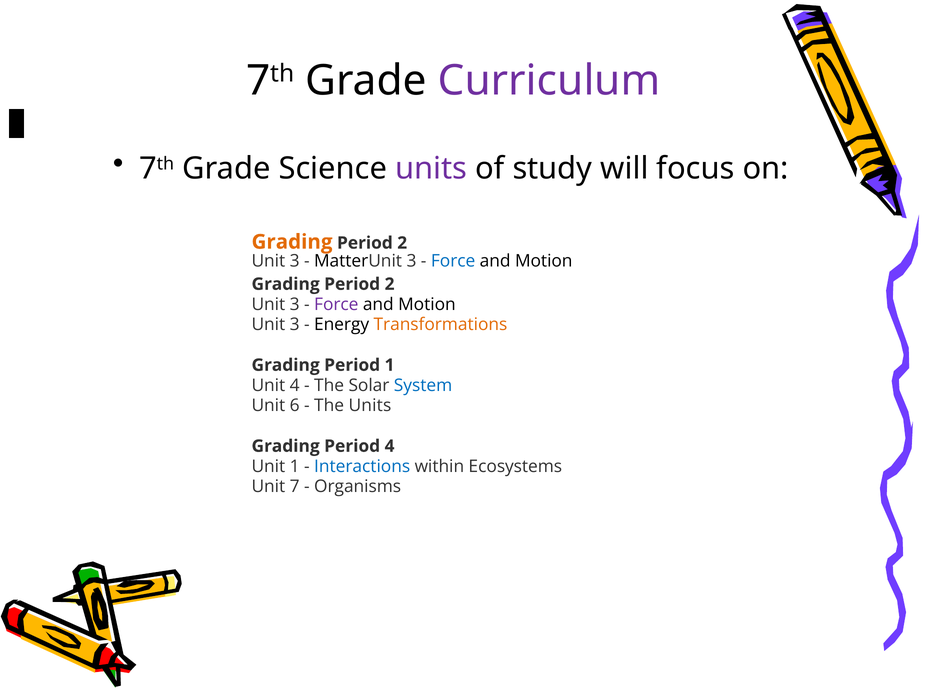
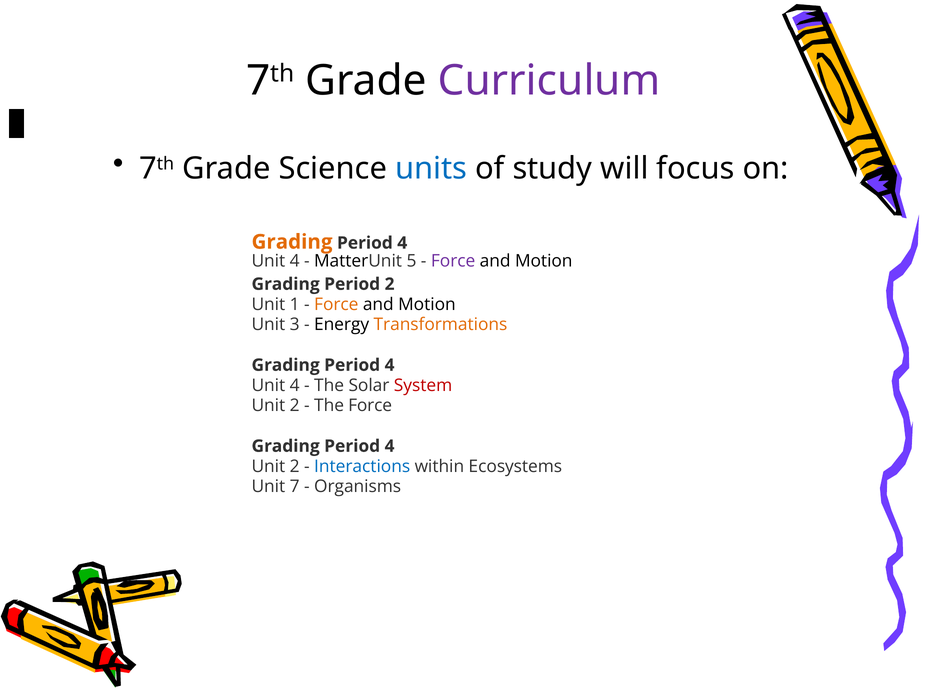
units colour: purple -> blue (431, 169)
2: 2 -> 4 (402, 243)
3: 3 -> 4 (295, 261)
3: 3 -> 5 (411, 261)
Force colour: blue -> purple (453, 261)
3: 3 -> 1 (295, 304)
Force colour: purple -> orange (336, 304)
1: 1 -> 4 (390, 365)
System colour: blue -> red (423, 386)
6: 6 -> 2 (295, 406)
The Units: Units -> Force (370, 406)
1: 1 -> 2 (295, 467)
